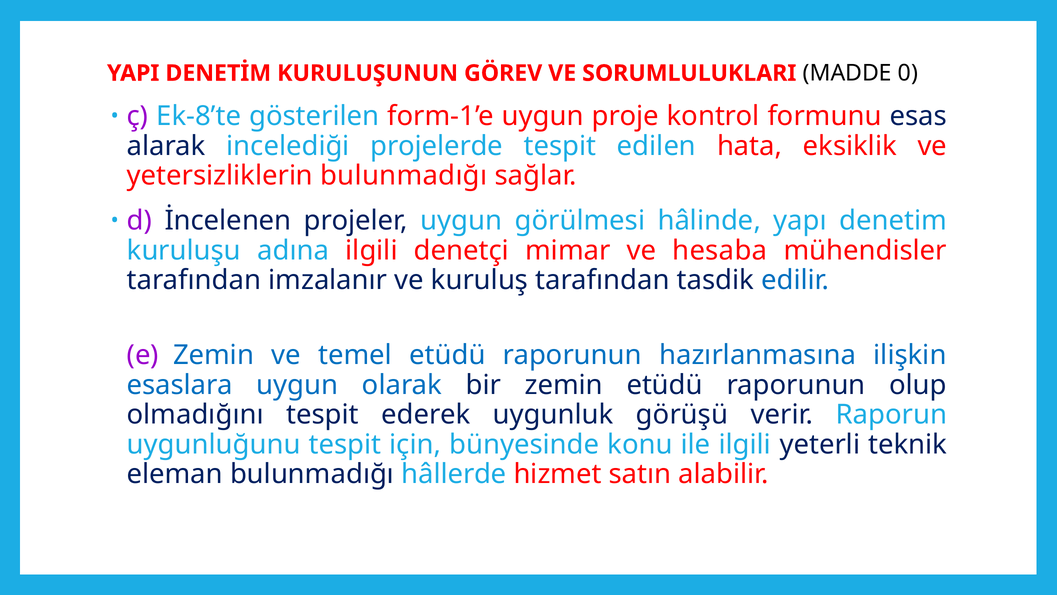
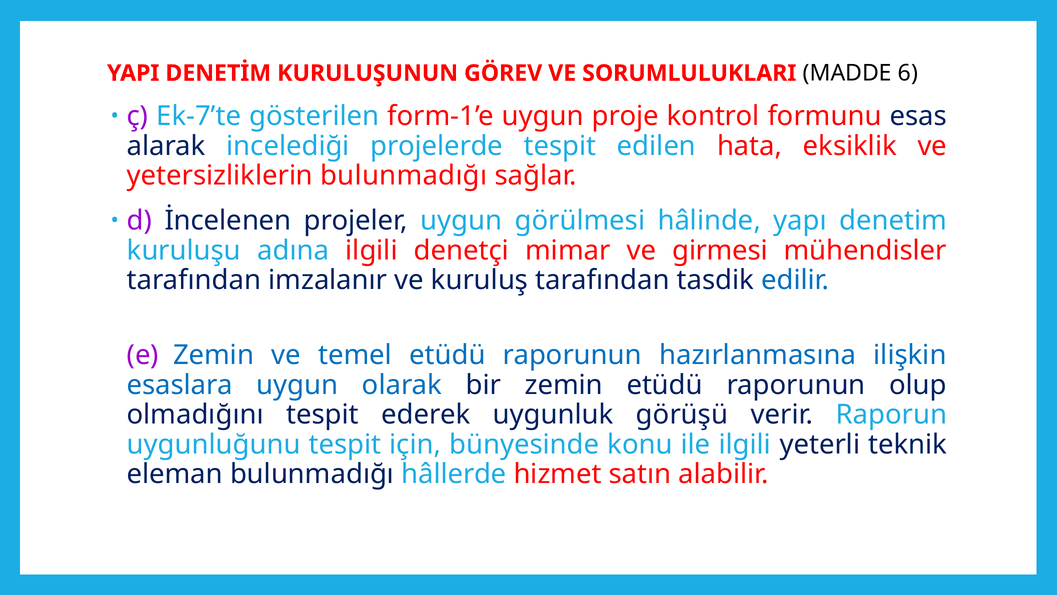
0: 0 -> 6 (908, 73)
Ek-8’te: Ek-8’te -> Ek-7’te (199, 116)
hesaba: hesaba -> girmesi (720, 250)
